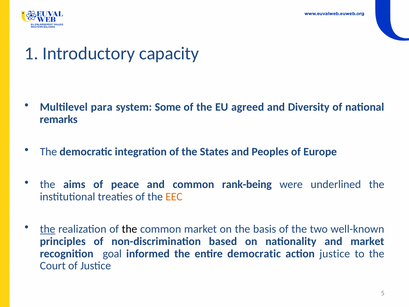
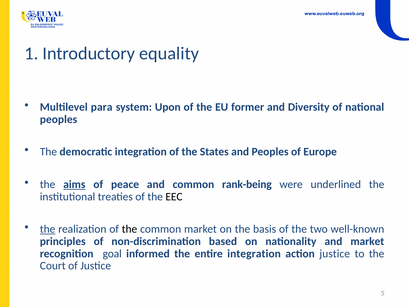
capacity: capacity -> equality (169, 54)
Some: Some -> Upon (168, 107)
agreed: agreed -> former (248, 107)
remarks: remarks -> peoples (59, 119)
aims underline: none -> present (74, 184)
EEC colour: orange -> black (174, 196)
entire democratic: democratic -> integration (254, 253)
